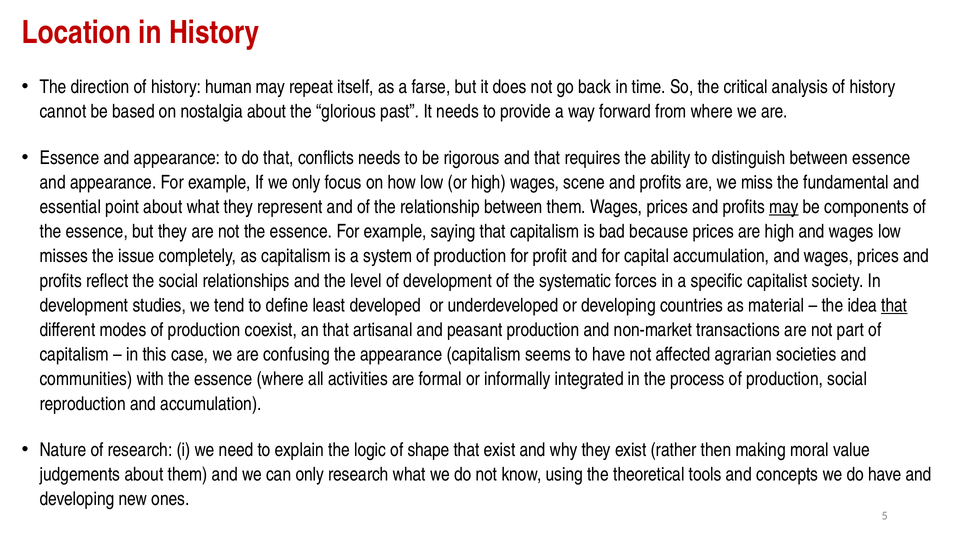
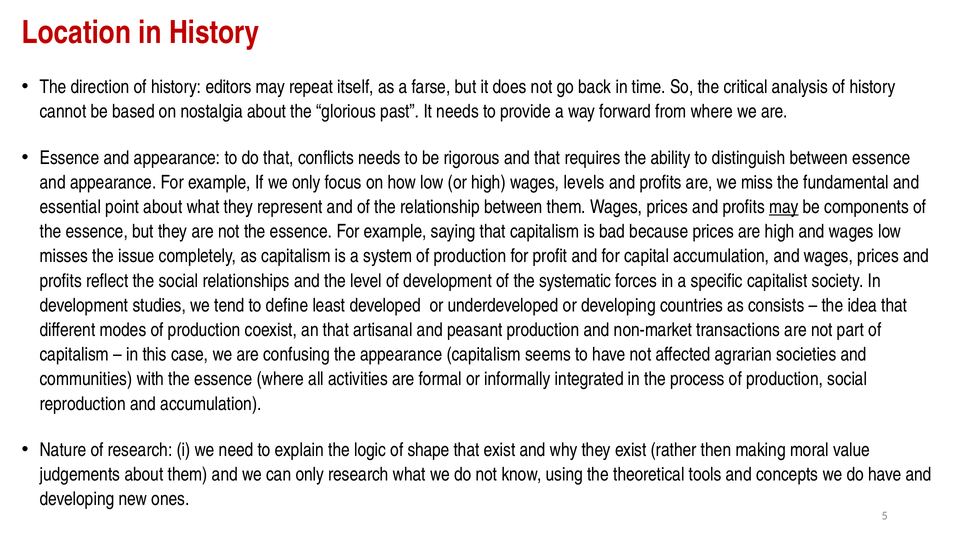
human: human -> editors (229, 87)
scene: scene -> levels (584, 183)
material: material -> consists (776, 306)
that underline: present -> none (894, 306)
